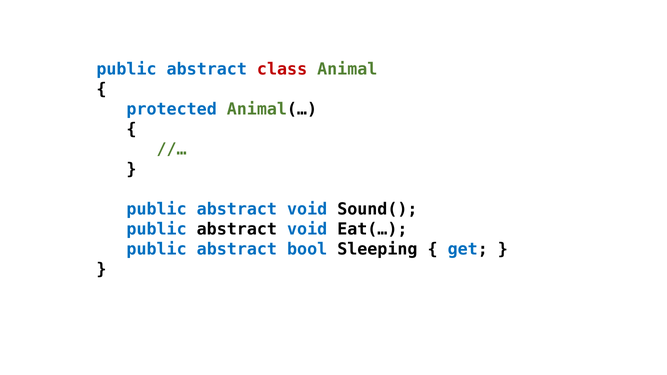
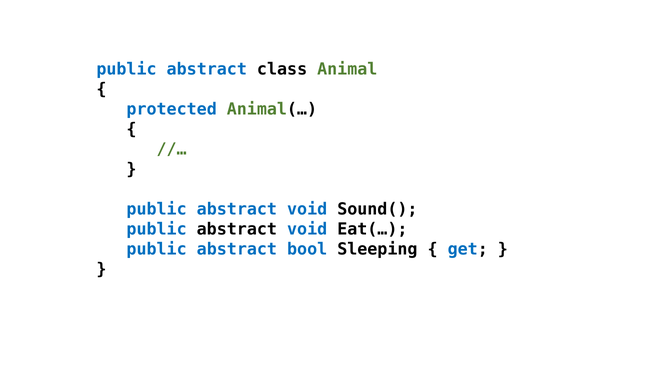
class colour: red -> black (282, 69)
